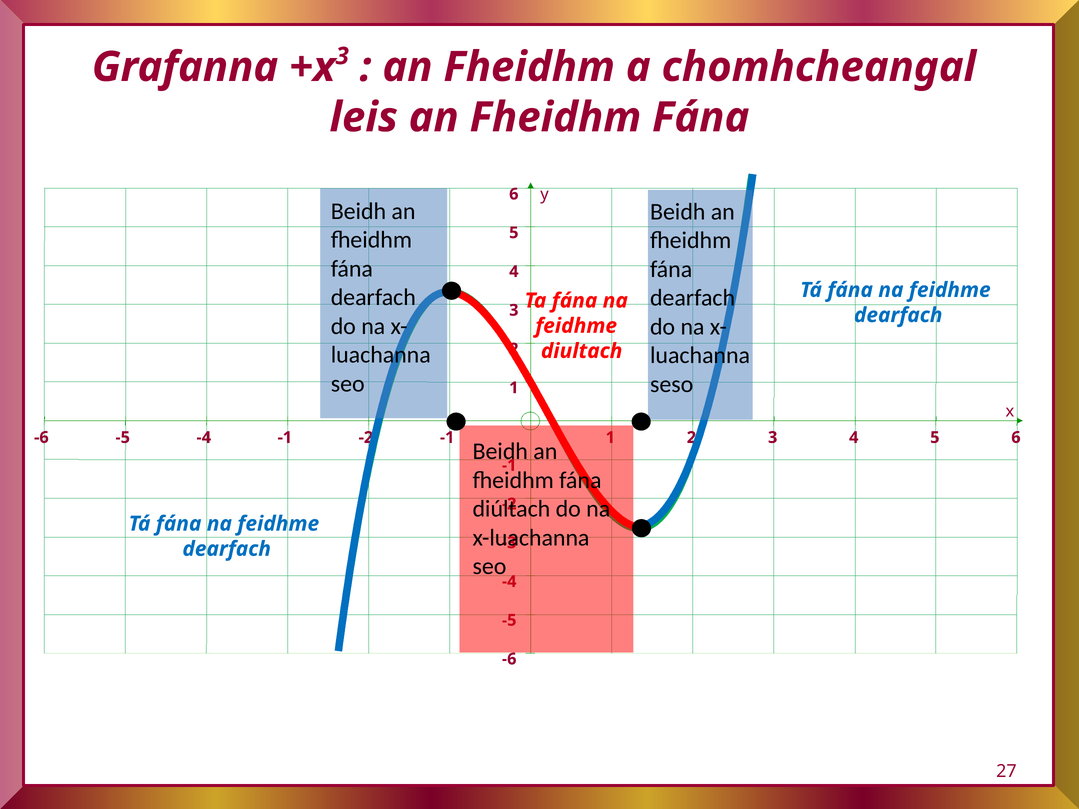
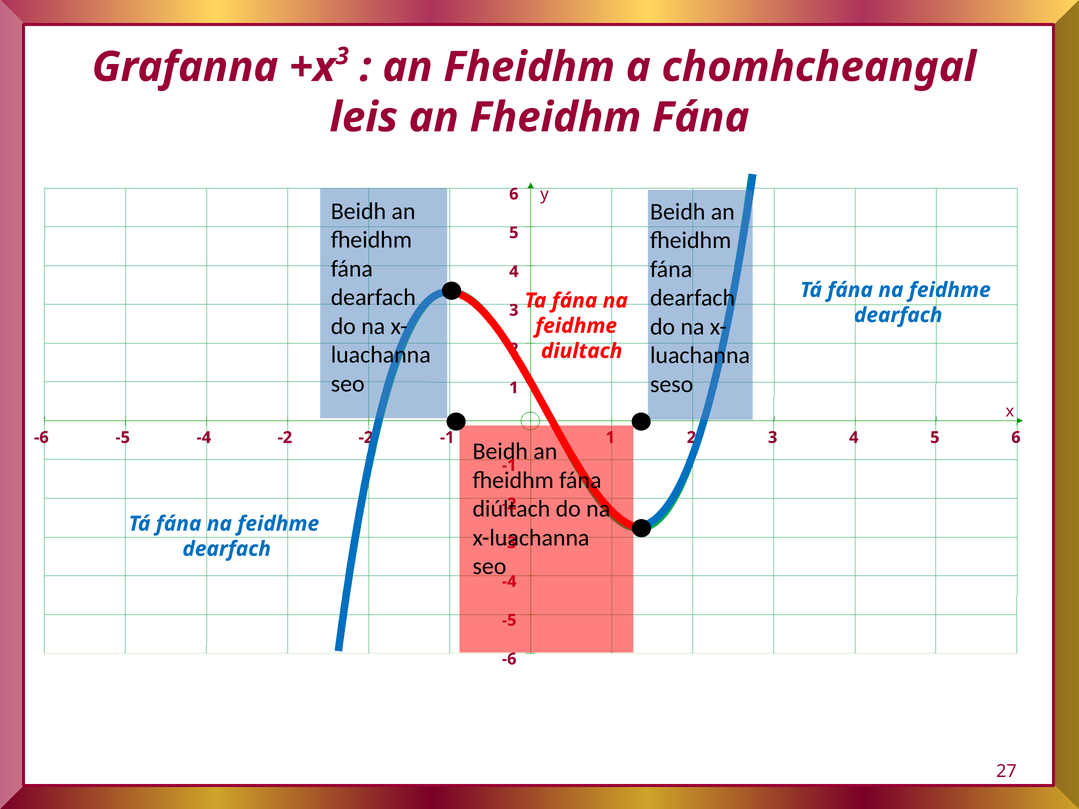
-4 -1: -1 -> -2 (285, 438)
